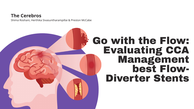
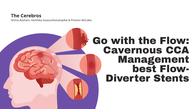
Evaluating: Evaluating -> Cavernous (133, 50)
